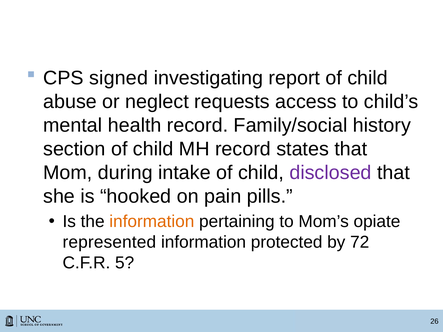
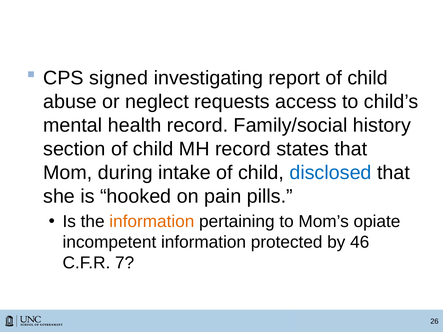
disclosed colour: purple -> blue (331, 173)
represented: represented -> incompetent (109, 242)
72: 72 -> 46 (360, 242)
5: 5 -> 7 (125, 263)
